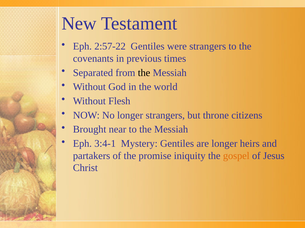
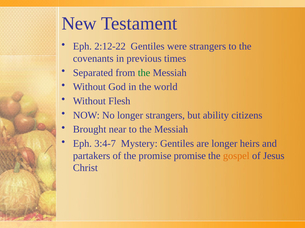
2:57-22: 2:57-22 -> 2:12-22 (110, 46)
the colour: black -> green (144, 73)
throne: throne -> ability (216, 116)
3:4-1: 3:4-1 -> 3:4-7 (105, 144)
promise iniquity: iniquity -> promise (190, 156)
